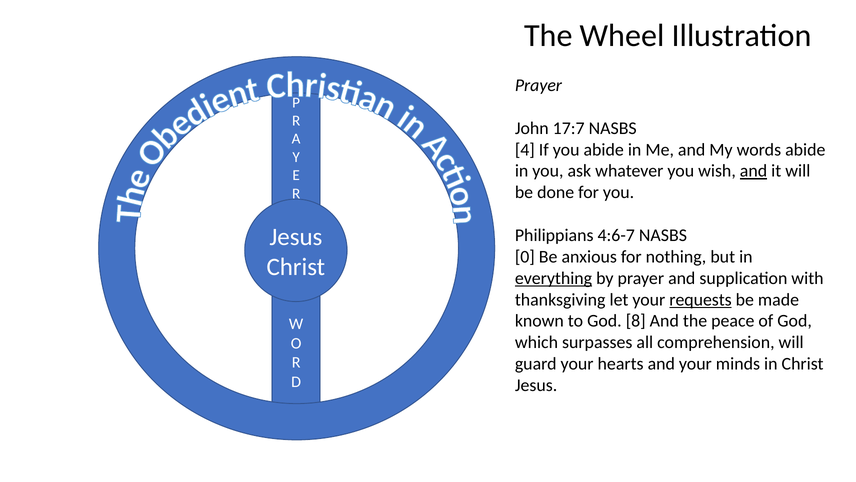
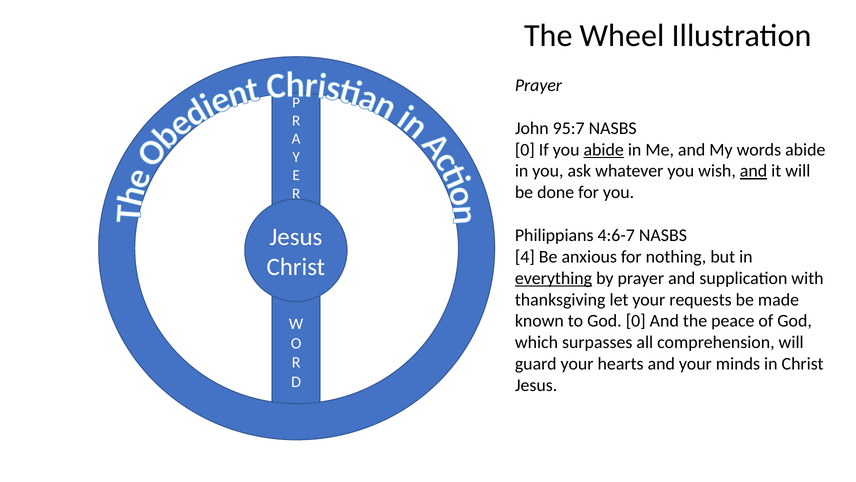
17:7: 17:7 -> 95:7 (569, 128)
4: 4 -> 0 (525, 149)
abide underline: none -> present (604, 149)
0: 0 -> 4 (525, 256)
requests underline: present -> none (701, 299)
God 8: 8 -> 0 (636, 321)
